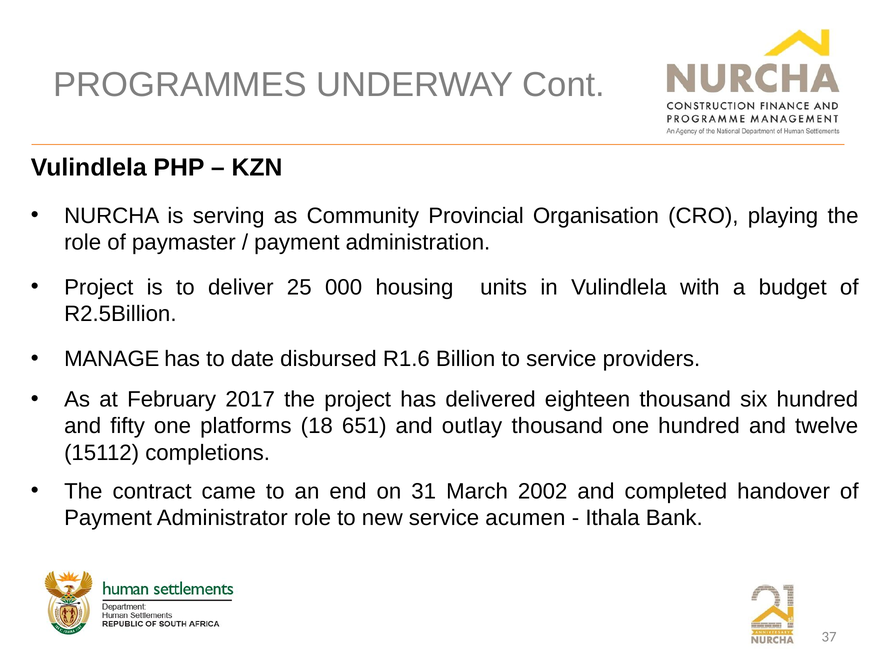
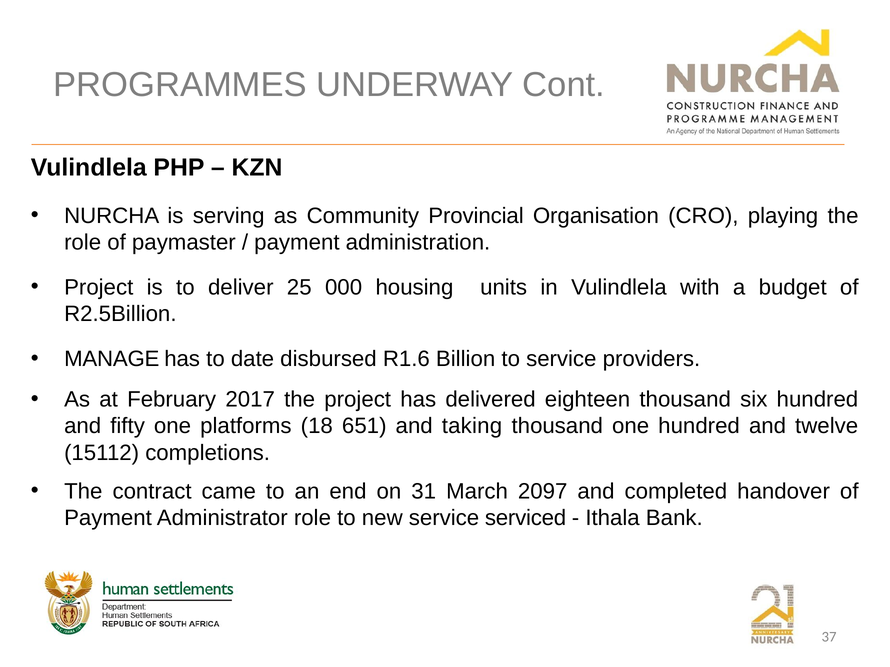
outlay: outlay -> taking (472, 426)
2002: 2002 -> 2097 (543, 492)
acumen: acumen -> serviced (526, 518)
